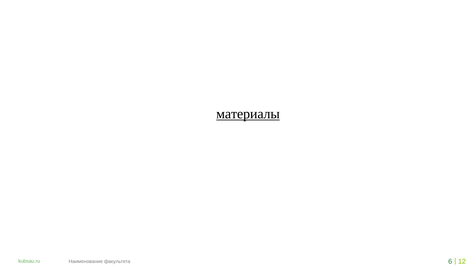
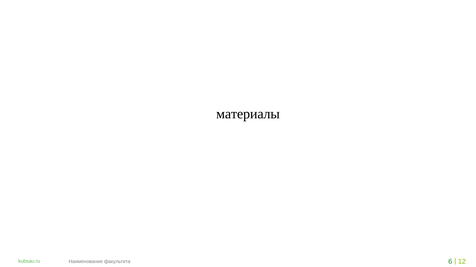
материалы underline: present -> none (248, 114)
